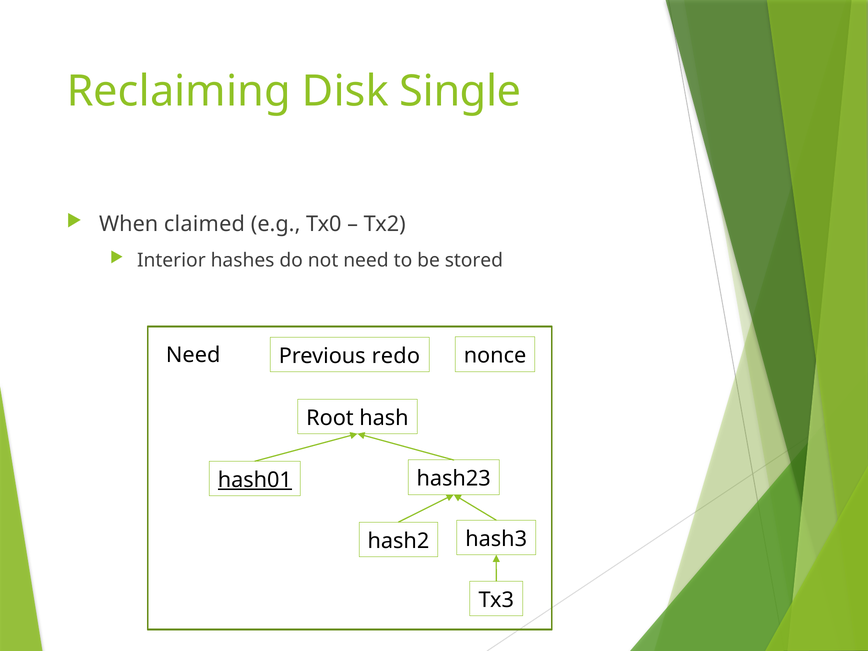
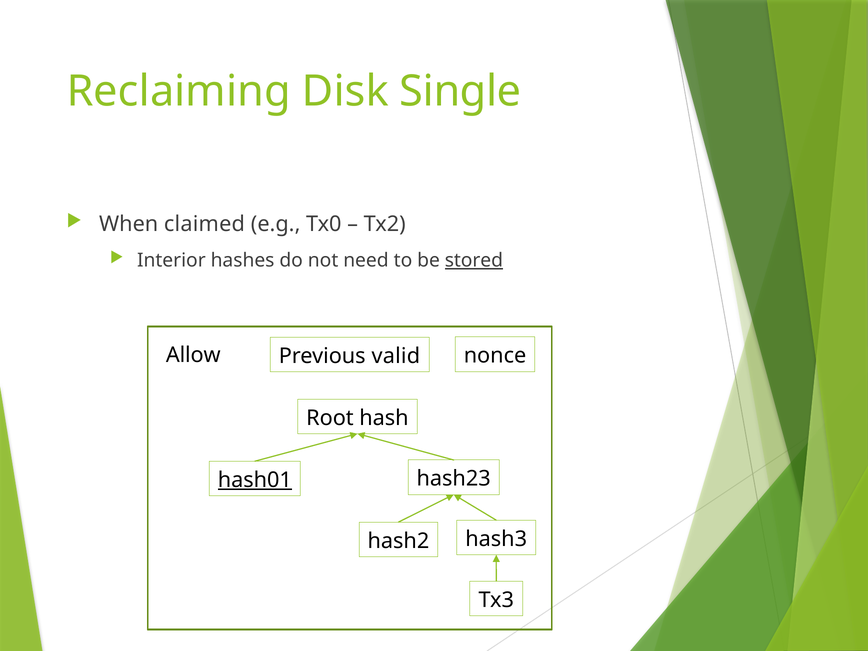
stored underline: none -> present (474, 260)
Need: Need -> Allow (193, 355)
redo: redo -> valid (396, 356)
